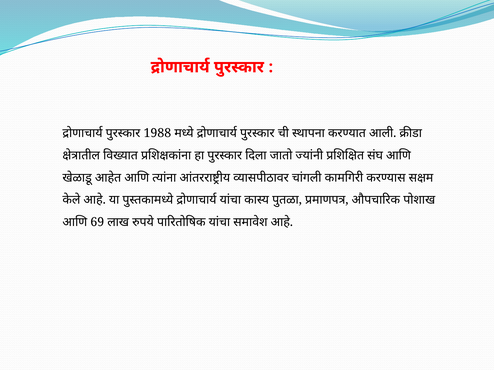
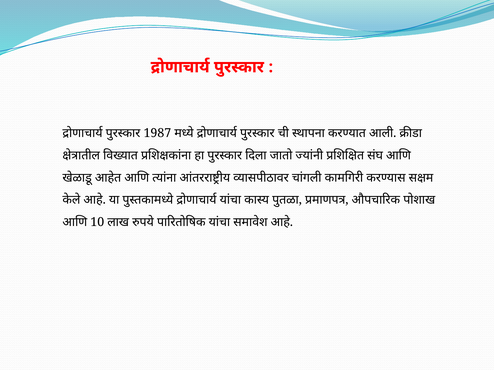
1988: 1988 -> 1987 (157, 133)
69: 69 -> 10 (97, 222)
